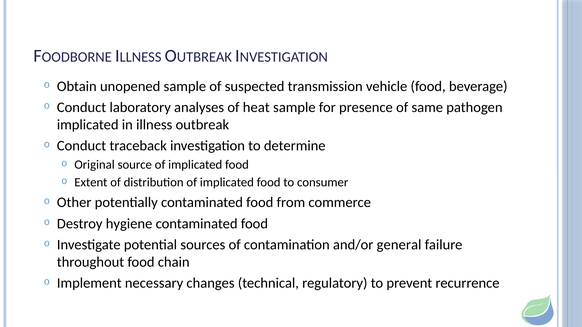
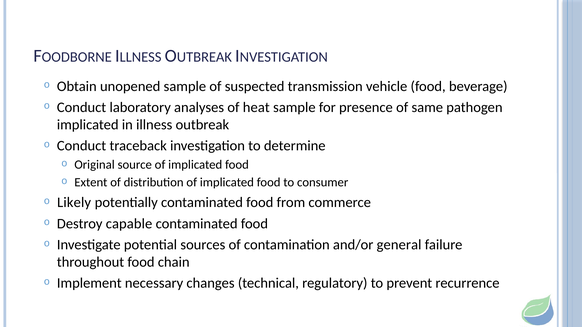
Other: Other -> Likely (74, 203)
hygiene: hygiene -> capable (129, 224)
